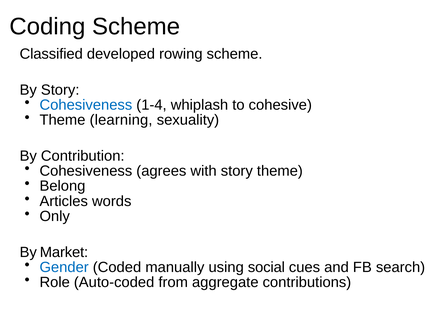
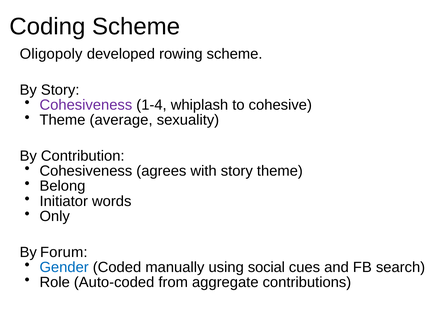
Classified: Classified -> Oligopoly (51, 54)
Cohesiveness colour: blue -> purple (86, 105)
learning: learning -> average (121, 120)
Articles: Articles -> Initiator (64, 201)
Market: Market -> Forum (64, 252)
